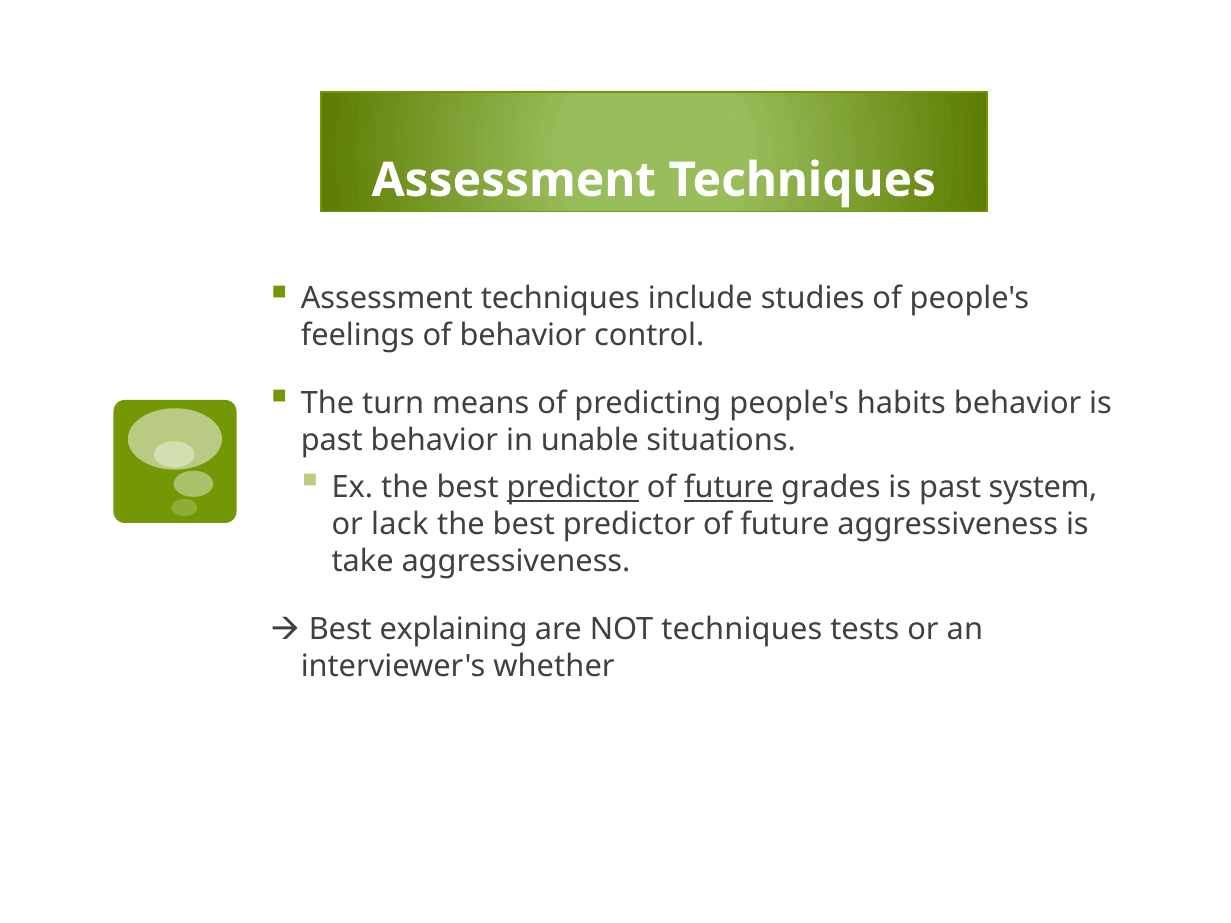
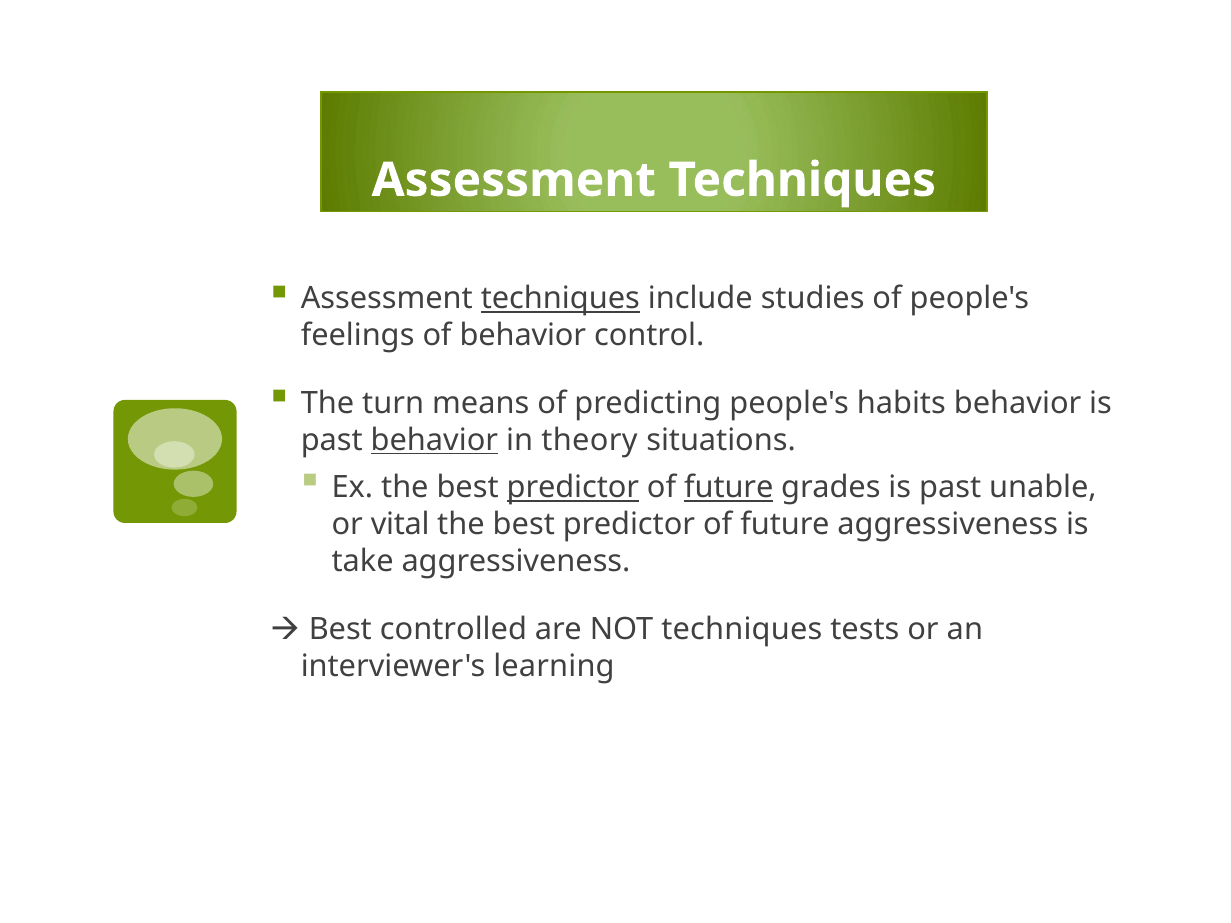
techniques underline: none -> present (560, 299)
behavior underline: none -> present (434, 440)
unable: unable -> theory (590, 440)
system: system -> unable (1043, 488)
lack: lack -> vital (400, 525)
explaining: explaining -> controlled (453, 629)
whether: whether -> learning (554, 666)
